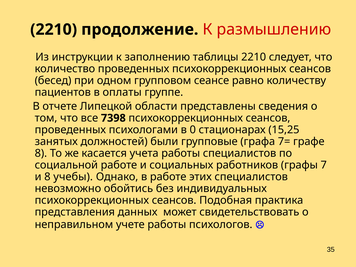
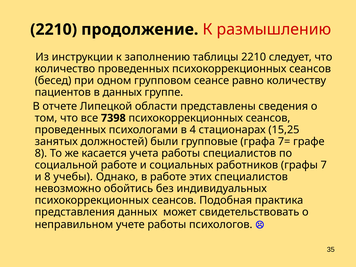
в оплаты: оплаты -> данных (122, 92)
0: 0 -> 4 (193, 130)
